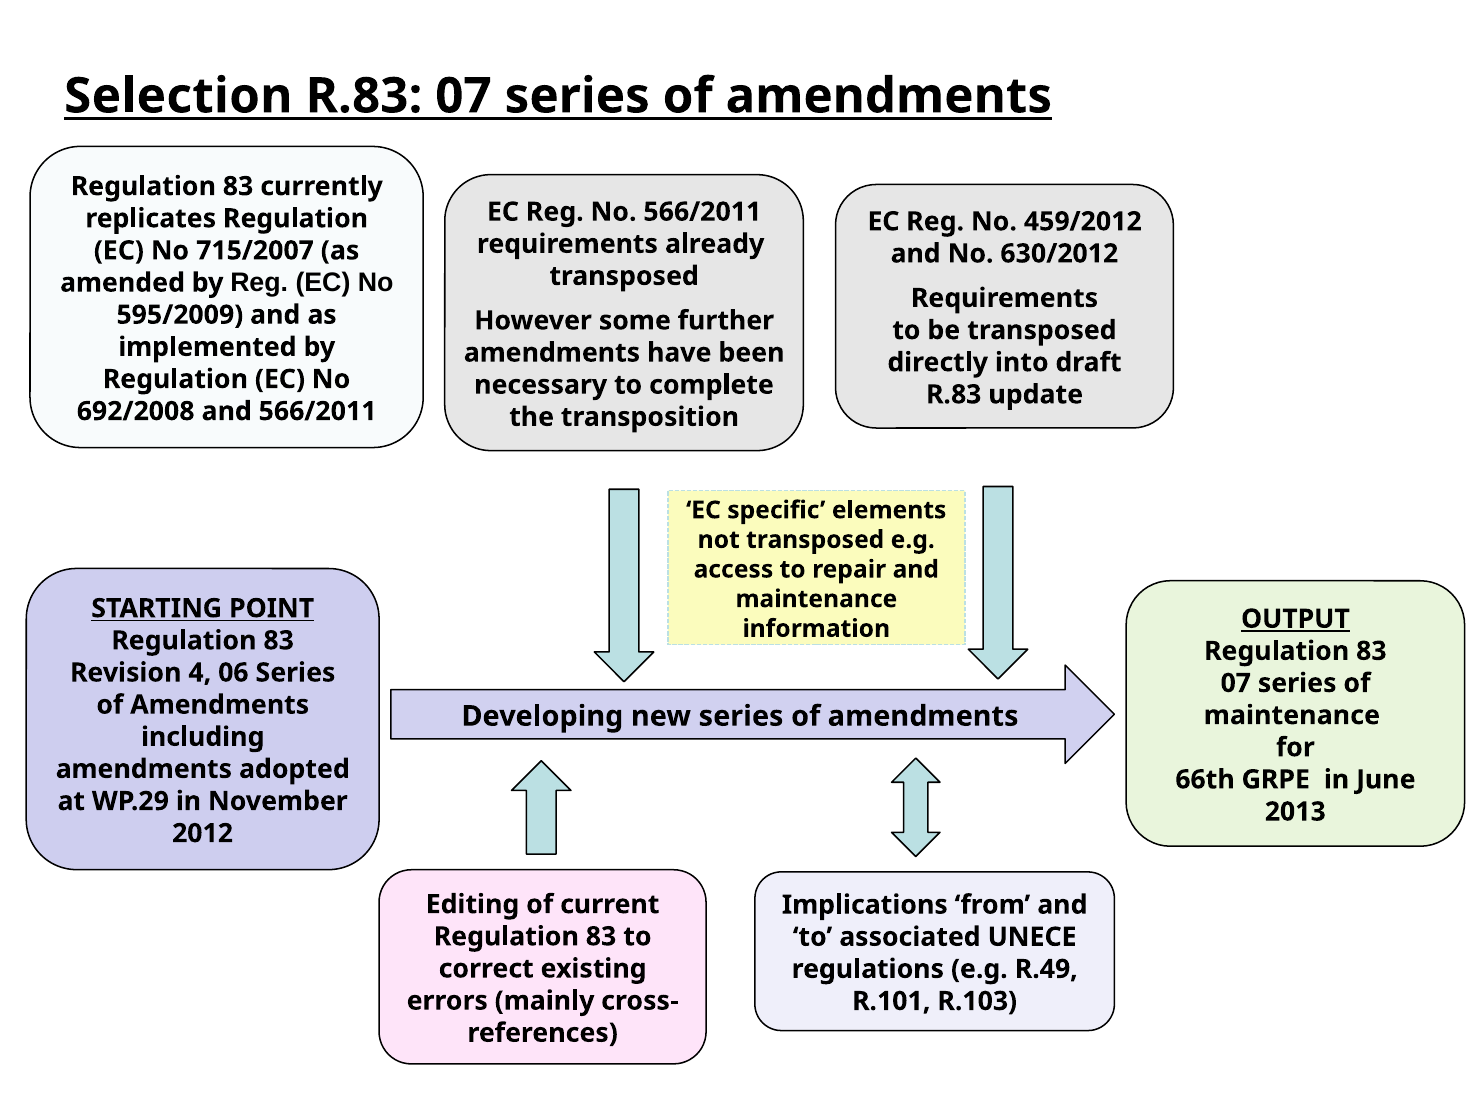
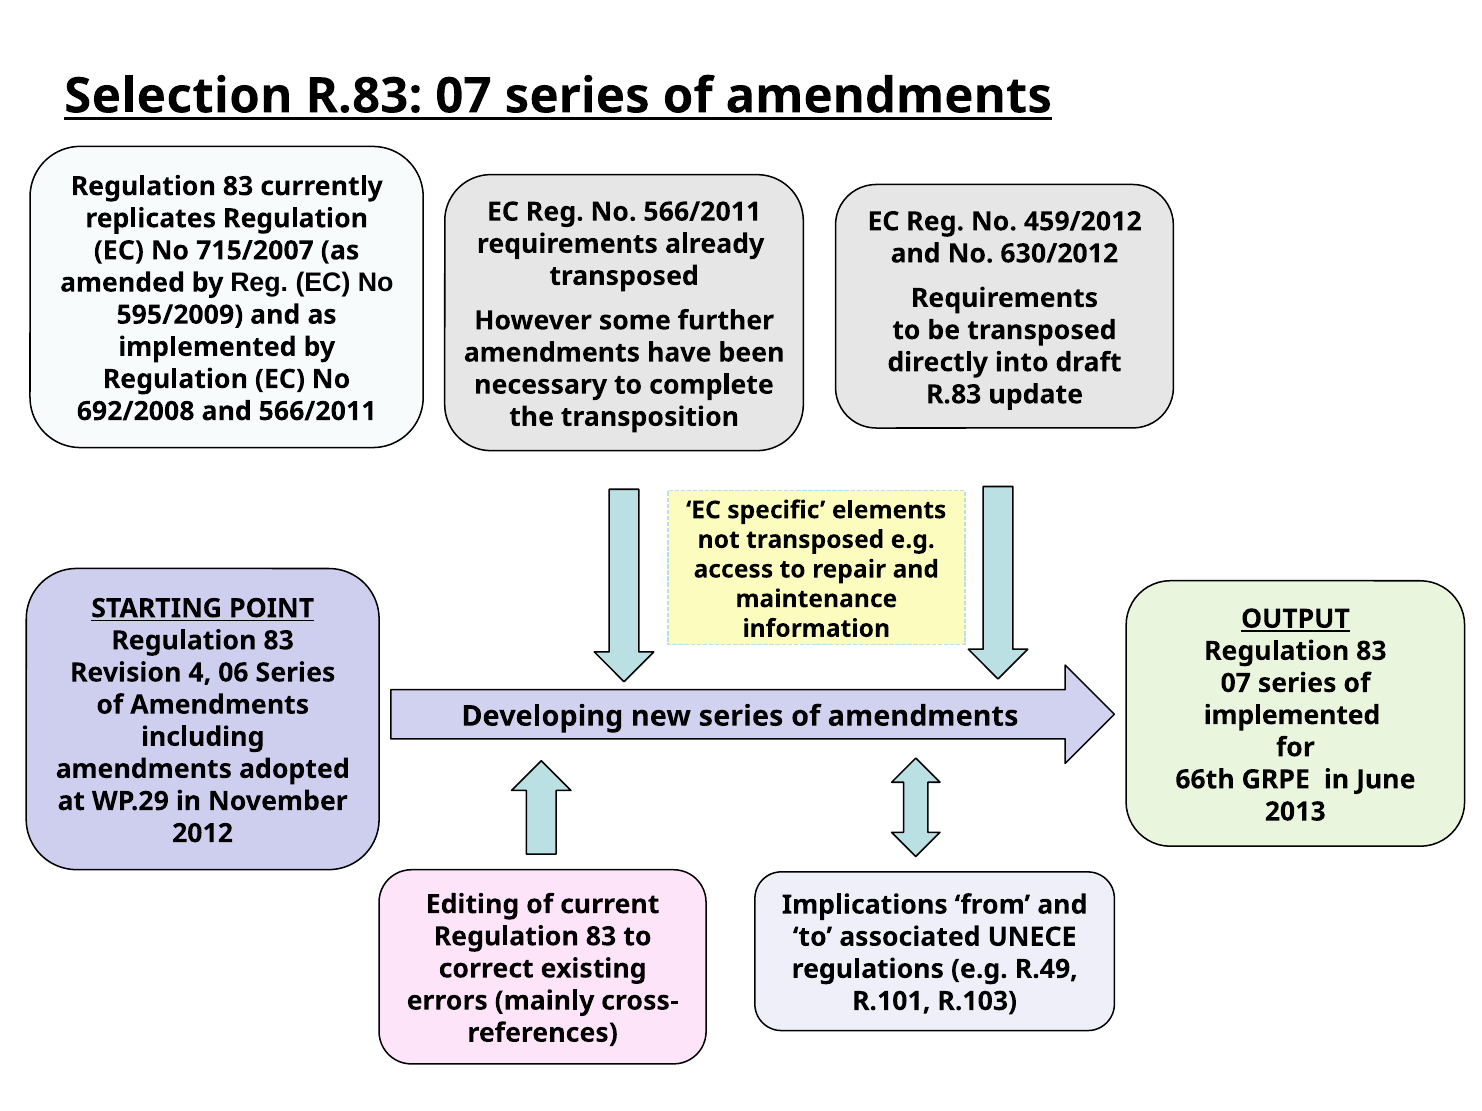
maintenance: maintenance -> implemented (1292, 716)
